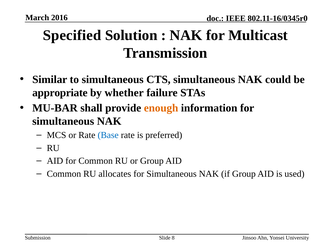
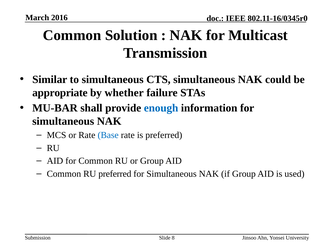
Specified: Specified -> Common (72, 35)
enough colour: orange -> blue (161, 108)
RU allocates: allocates -> preferred (115, 174)
